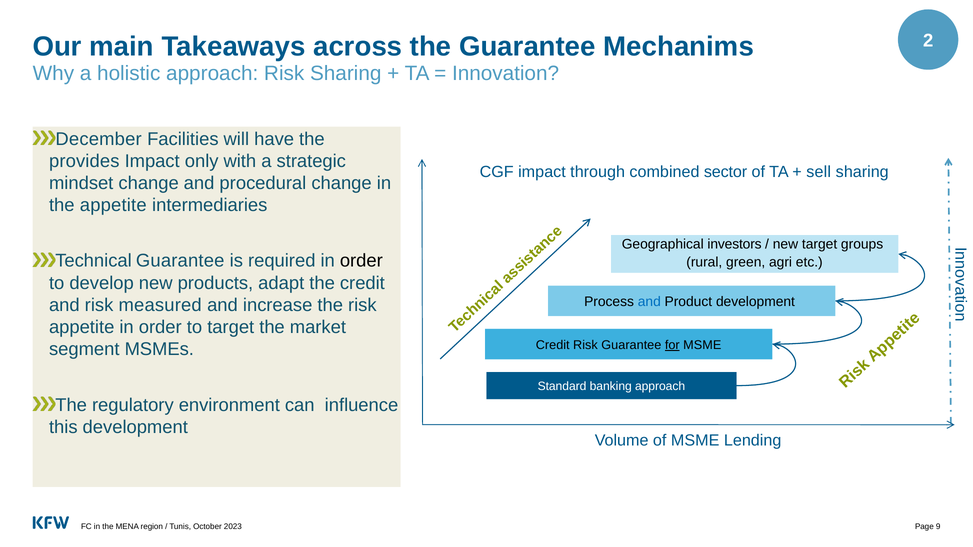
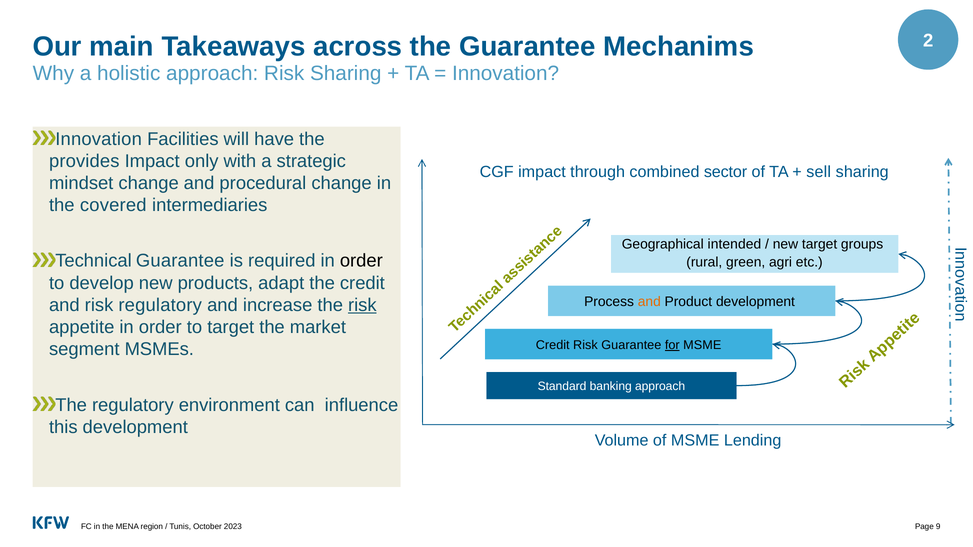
December: December -> Innovation (99, 139)
the appetite: appetite -> covered (113, 205)
investors: investors -> intended (734, 244)
and colour: blue -> orange (649, 302)
risk measured: measured -> regulatory (160, 305)
risk underline: none -> present (362, 305)
